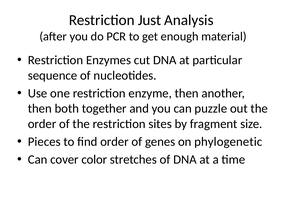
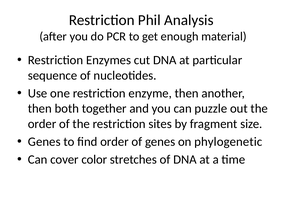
Just: Just -> Phil (149, 20)
Pieces: Pieces -> Genes (44, 141)
